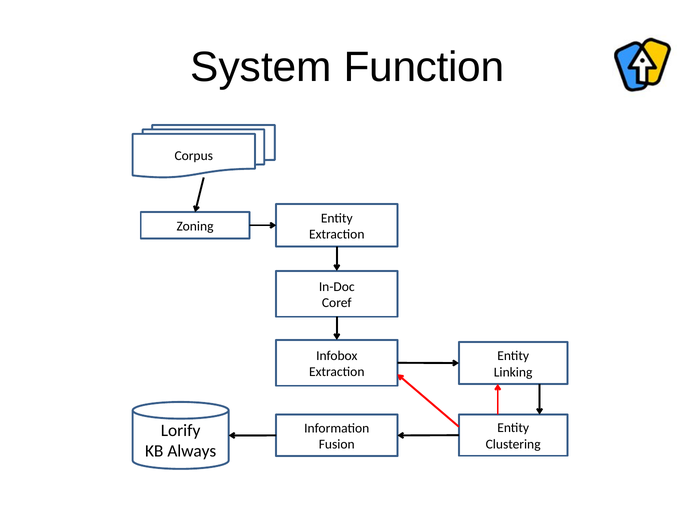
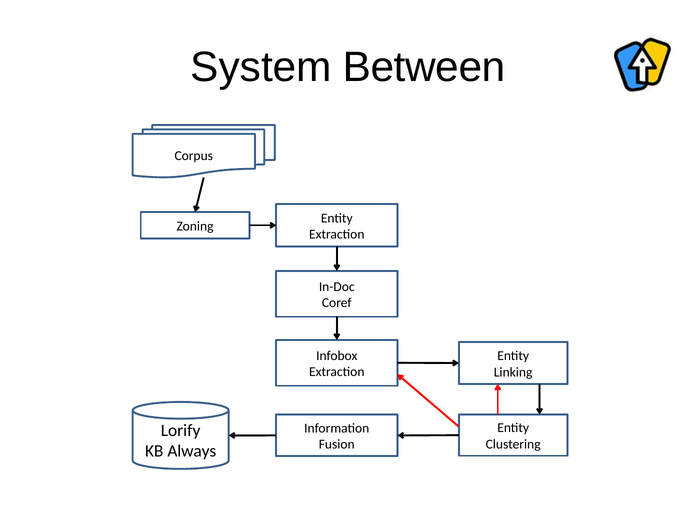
Function: Function -> Between (424, 67)
